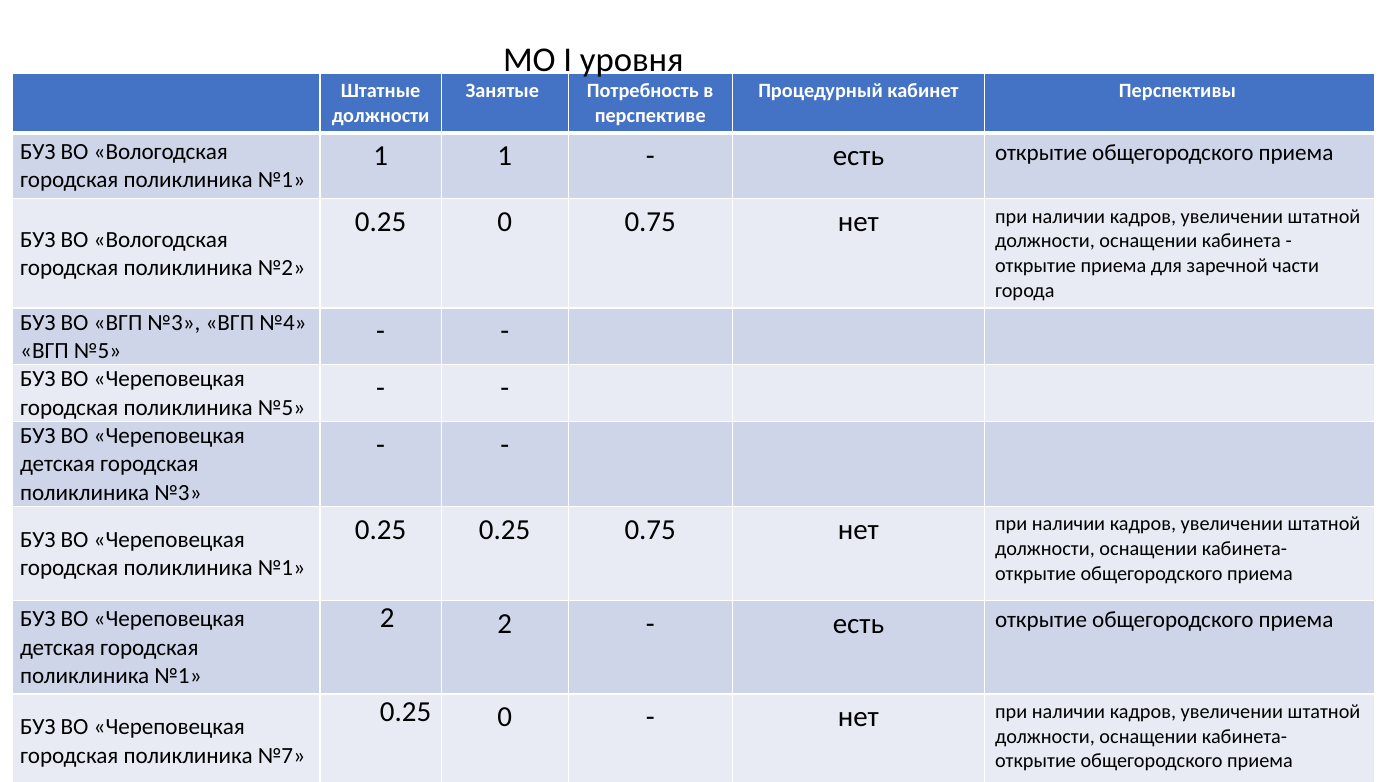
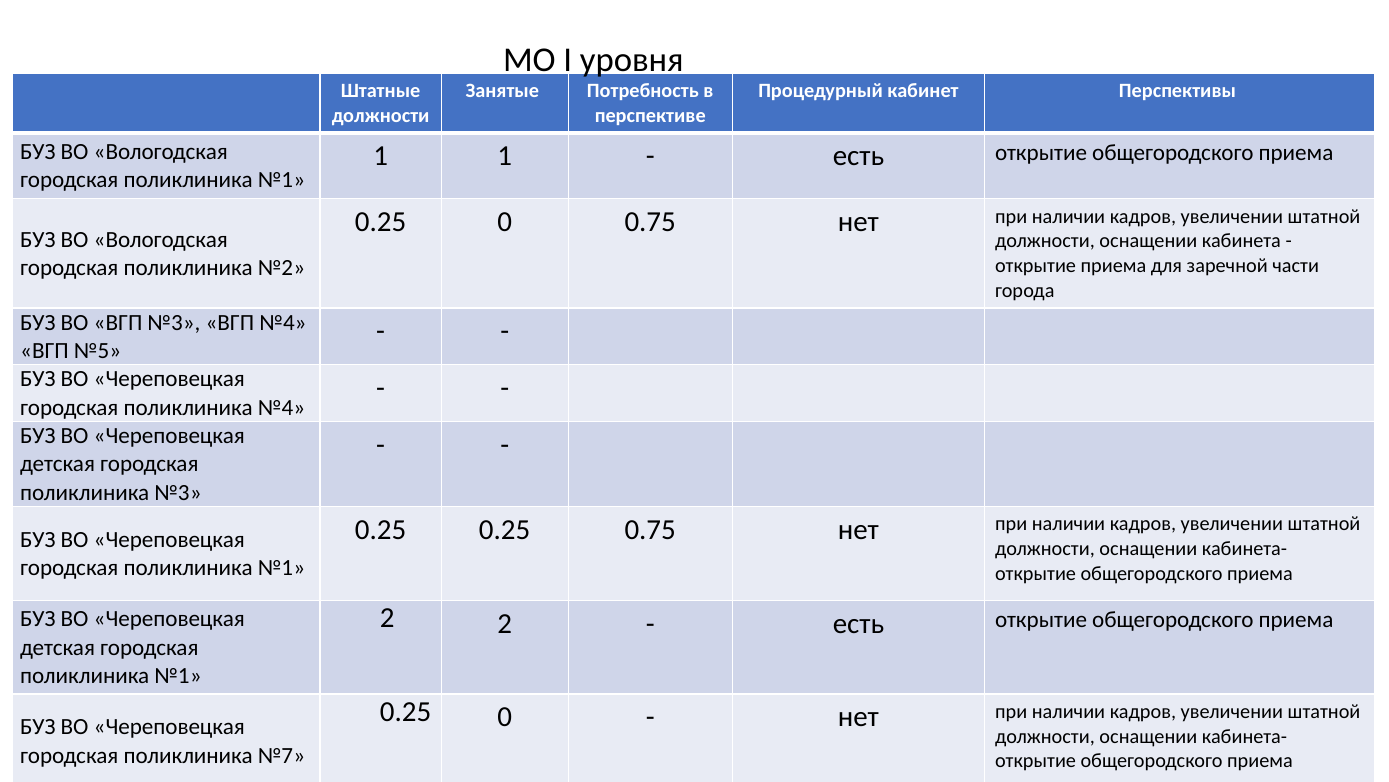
поликлиника №5: №5 -> №4 (281, 407)
